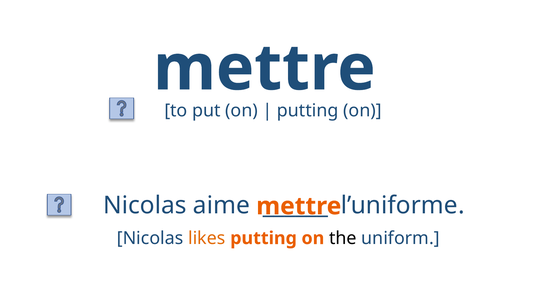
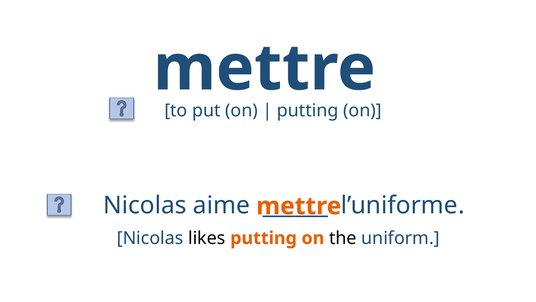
likes colour: orange -> black (207, 238)
